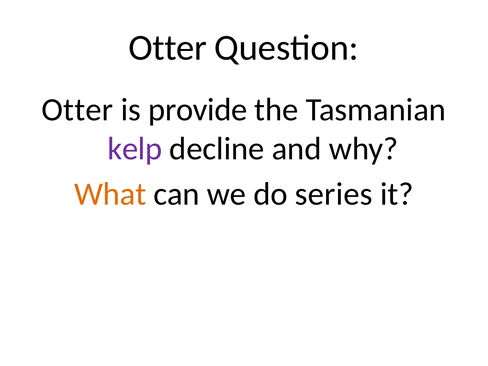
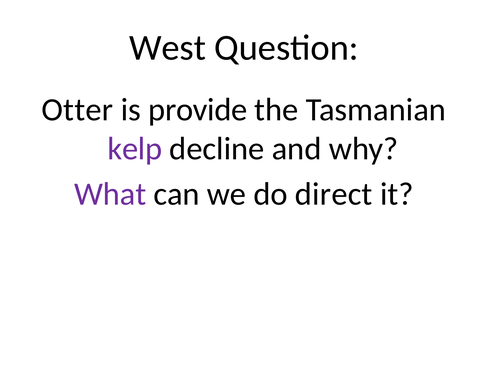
Otter: Otter -> West (168, 48)
What colour: orange -> purple (110, 194)
series: series -> direct (334, 194)
